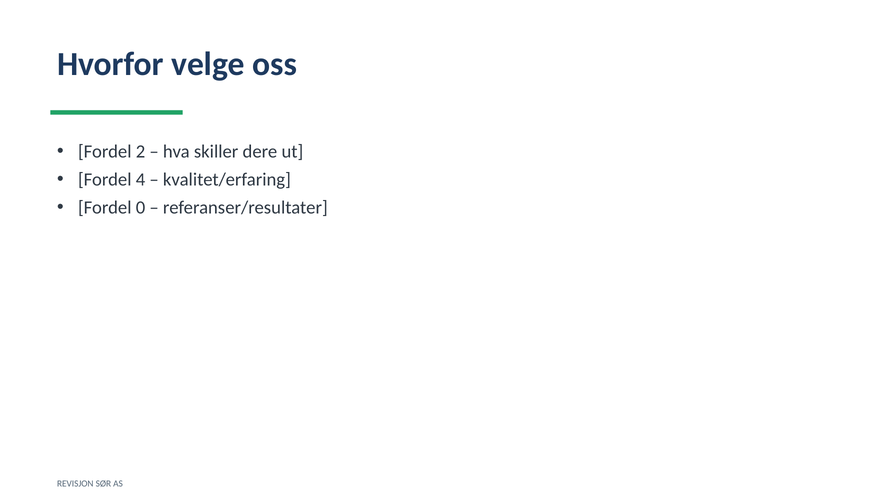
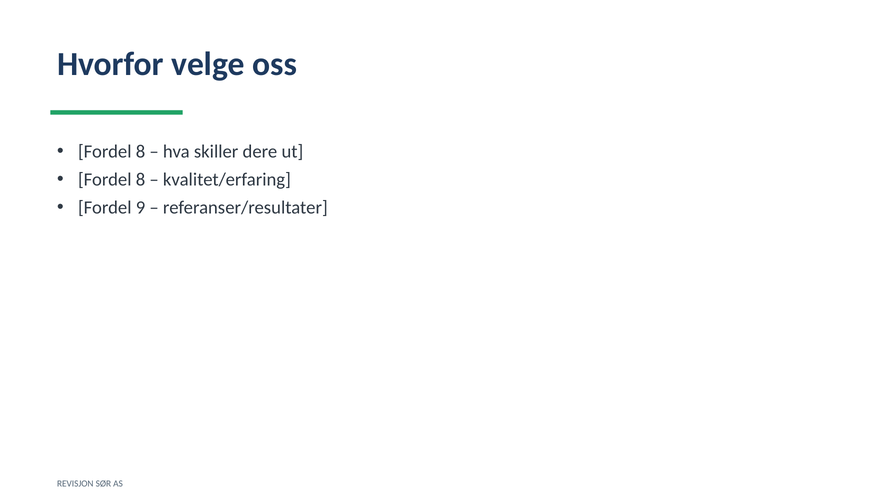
2: 2 -> 8 (141, 152)
4: 4 -> 8 (141, 180)
0: 0 -> 9 (141, 208)
